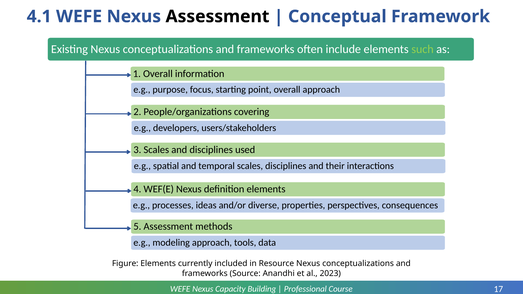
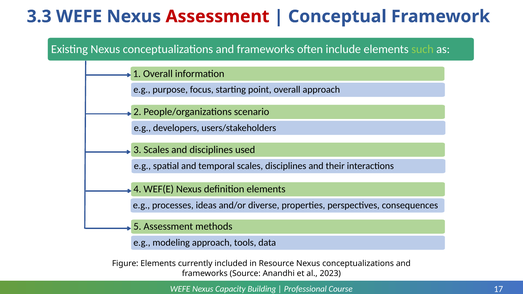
4.1: 4.1 -> 3.3 (39, 16)
Assessment colour: black -> red (217, 16)
covering: covering -> scenario (252, 112)
